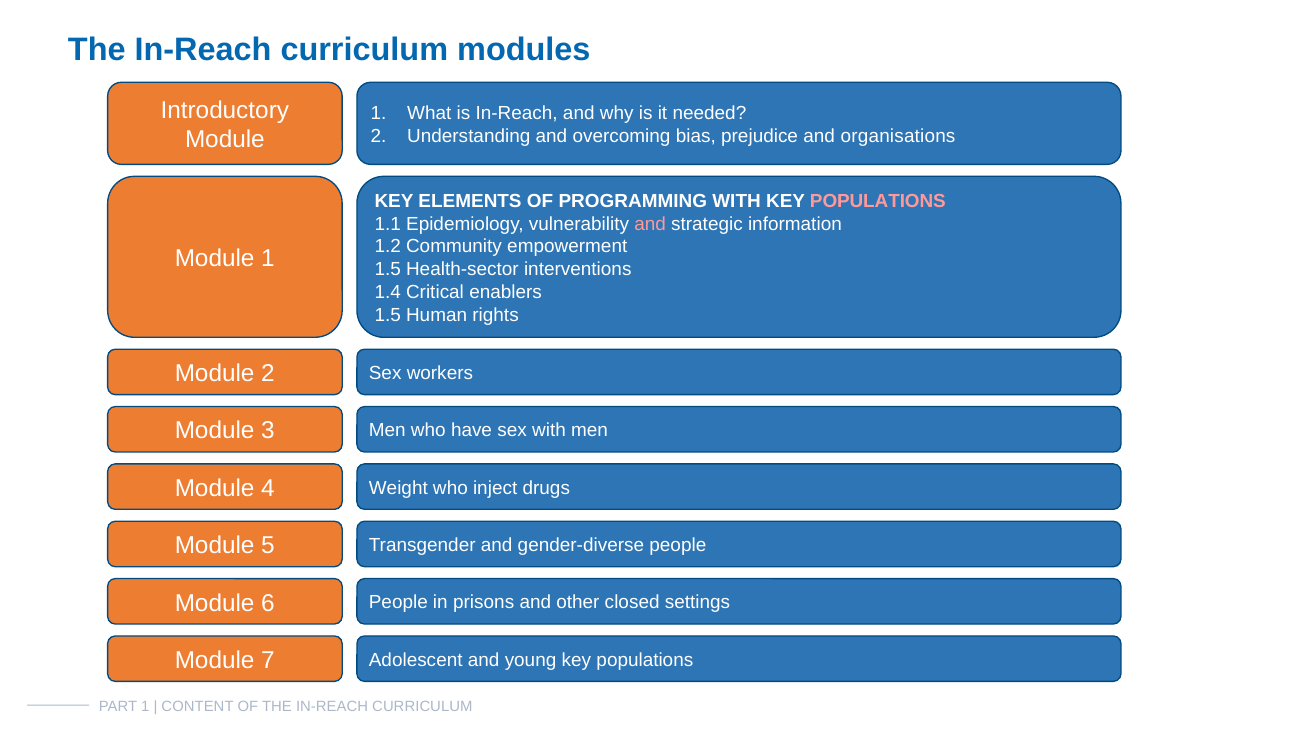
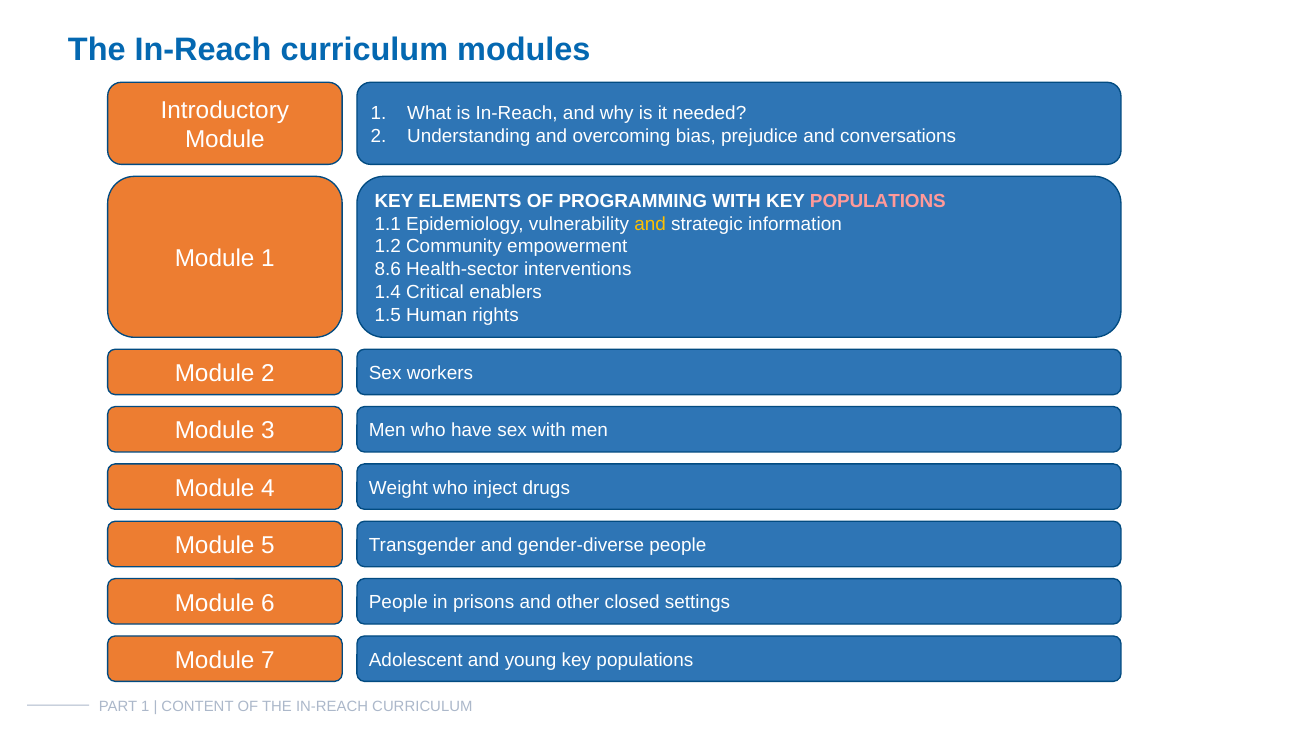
organisations: organisations -> conversations (898, 136)
and colour: pink -> yellow (650, 224)
1.5: 1.5 -> 8.6 (388, 270)
